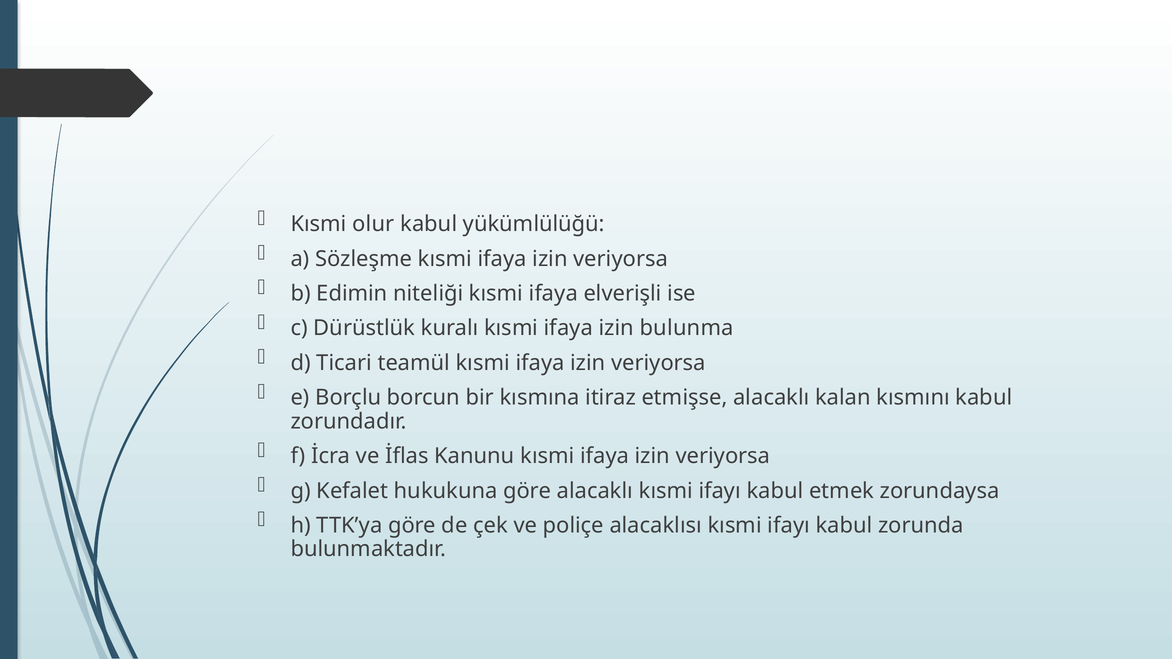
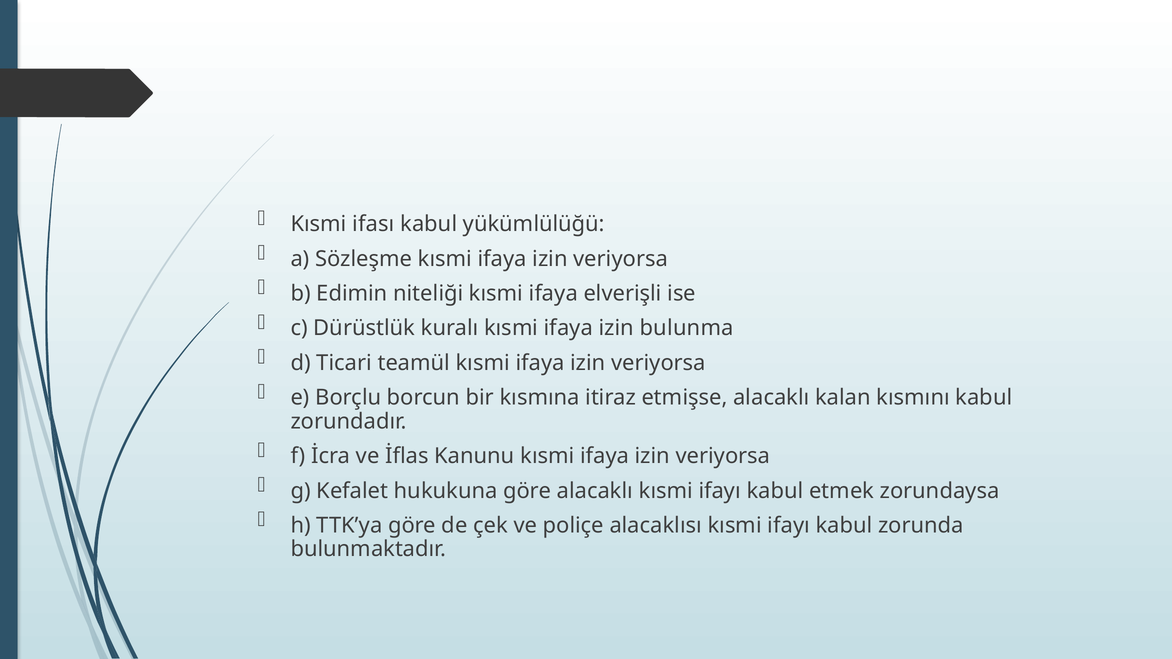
olur: olur -> ifası (373, 224)
